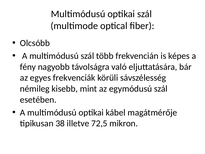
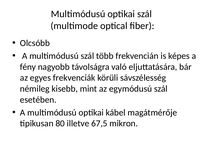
38: 38 -> 80 (60, 123)
72,5: 72,5 -> 67,5 (99, 123)
